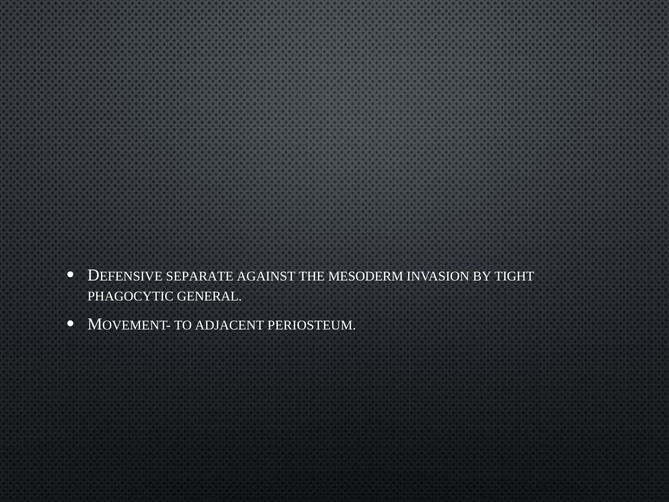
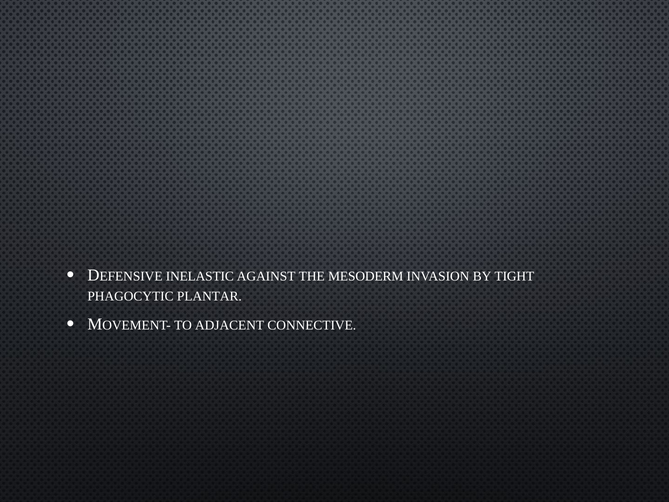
SEPARATE: SEPARATE -> INELASTIC (200, 276)
GENERAL: GENERAL -> PLANTAR (209, 296)
PERIOSTEUM: PERIOSTEUM -> CONNECTIVE (312, 325)
